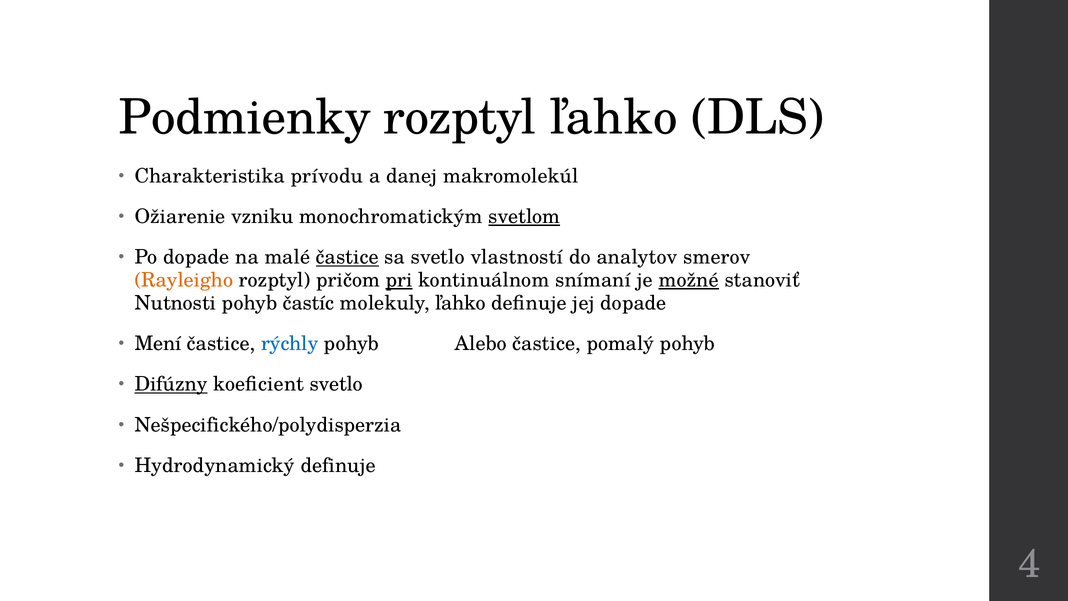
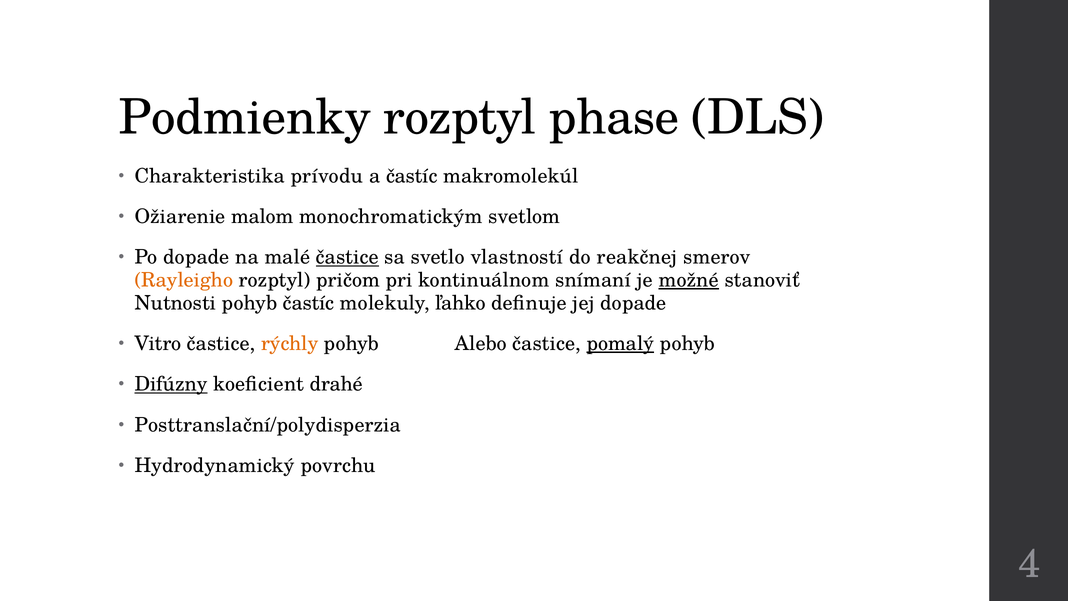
rozptyl ľahko: ľahko -> phase (614, 117)
a danej: danej -> častíc (412, 176)
vzniku: vzniku -> malom (262, 217)
svetlom underline: present -> none (524, 217)
analytov: analytov -> reakčnej (637, 257)
pri underline: present -> none (399, 280)
Mení: Mení -> Vitro (158, 343)
rýchly colour: blue -> orange (290, 343)
pomalý underline: none -> present (620, 343)
koeficient svetlo: svetlo -> drahé (336, 384)
Nešpecifického/polydisperzia: Nešpecifického/polydisperzia -> Posttranslační/polydisperzia (268, 425)
Hydrodynamický definuje: definuje -> povrchu (338, 465)
